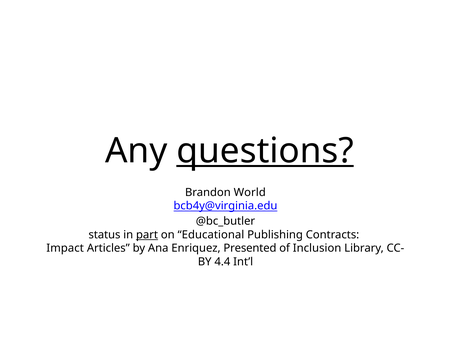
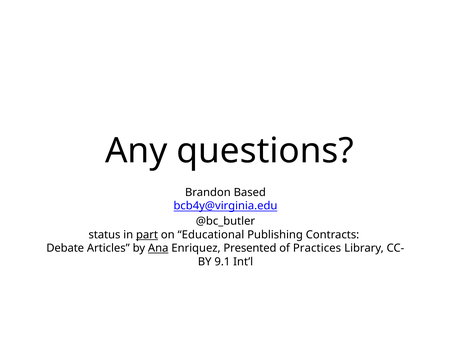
questions underline: present -> none (265, 151)
World: World -> Based (250, 193)
Impact: Impact -> Debate (65, 248)
Ana underline: none -> present (158, 248)
Inclusion: Inclusion -> Practices (317, 248)
4.4: 4.4 -> 9.1 (222, 262)
